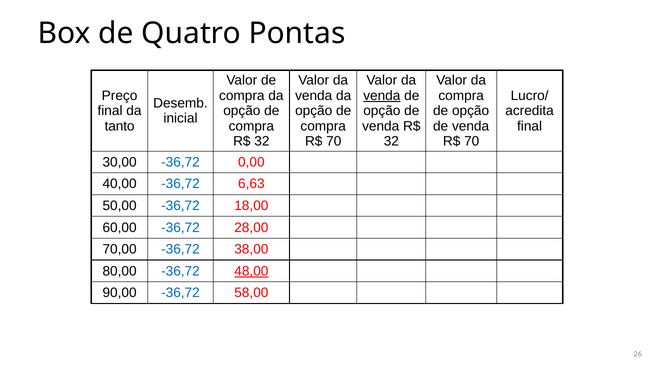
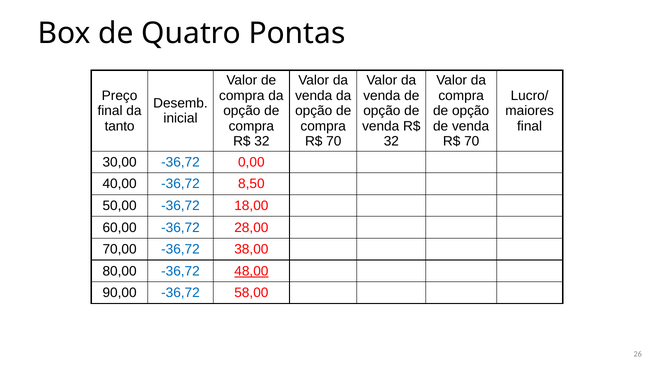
venda underline: present -> none (382, 96)
acredita: acredita -> maiores (530, 111)
6,63: 6,63 -> 8,50 (251, 184)
